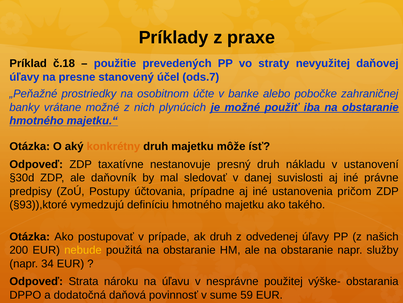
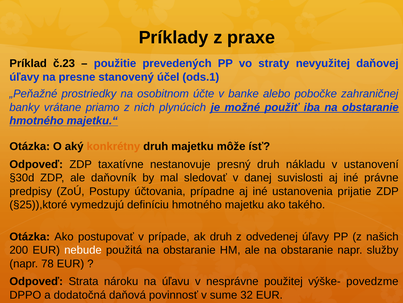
č.18: č.18 -> č.23 (64, 63)
ods.7: ods.7 -> ods.1 (201, 77)
vrátane možné: možné -> priamo (103, 107)
pričom: pričom -> prijatie (354, 191)
§93)),ktoré: §93)),ktoré -> §25)),ktoré (38, 204)
nebude colour: yellow -> white (83, 250)
34: 34 -> 78 (47, 263)
obstarania: obstarania -> povedzme (372, 281)
59: 59 -> 32 (247, 294)
